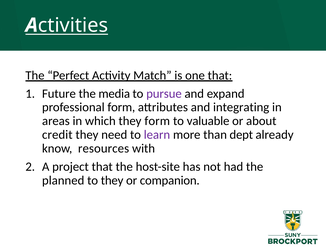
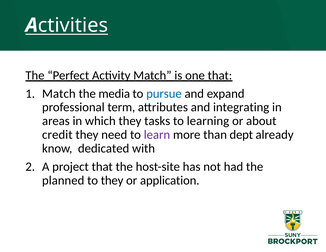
Future: Future -> Match (59, 94)
pursue colour: purple -> blue (164, 94)
professional form: form -> term (121, 107)
they form: form -> tasks (157, 121)
valuable: valuable -> learning (208, 121)
resources: resources -> dedicated (104, 148)
companion: companion -> application (170, 180)
